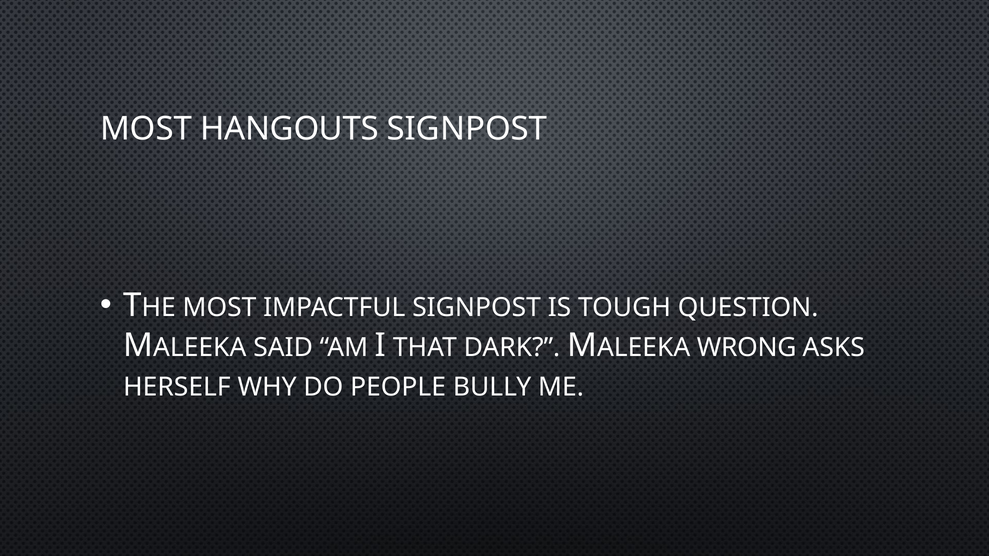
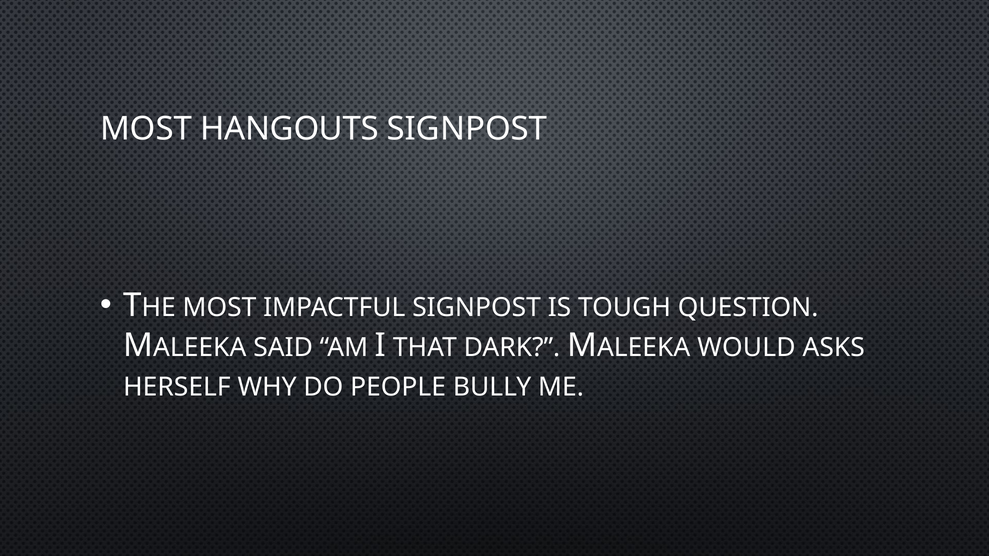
WRONG: WRONG -> WOULD (746, 348)
